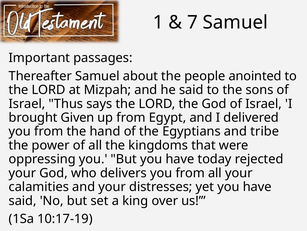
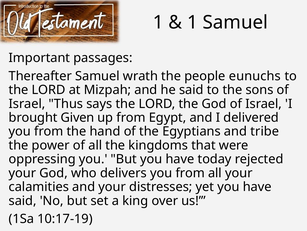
7: 7 -> 1 (192, 22)
about: about -> wrath (140, 76)
anointed: anointed -> eunuchs (255, 76)
